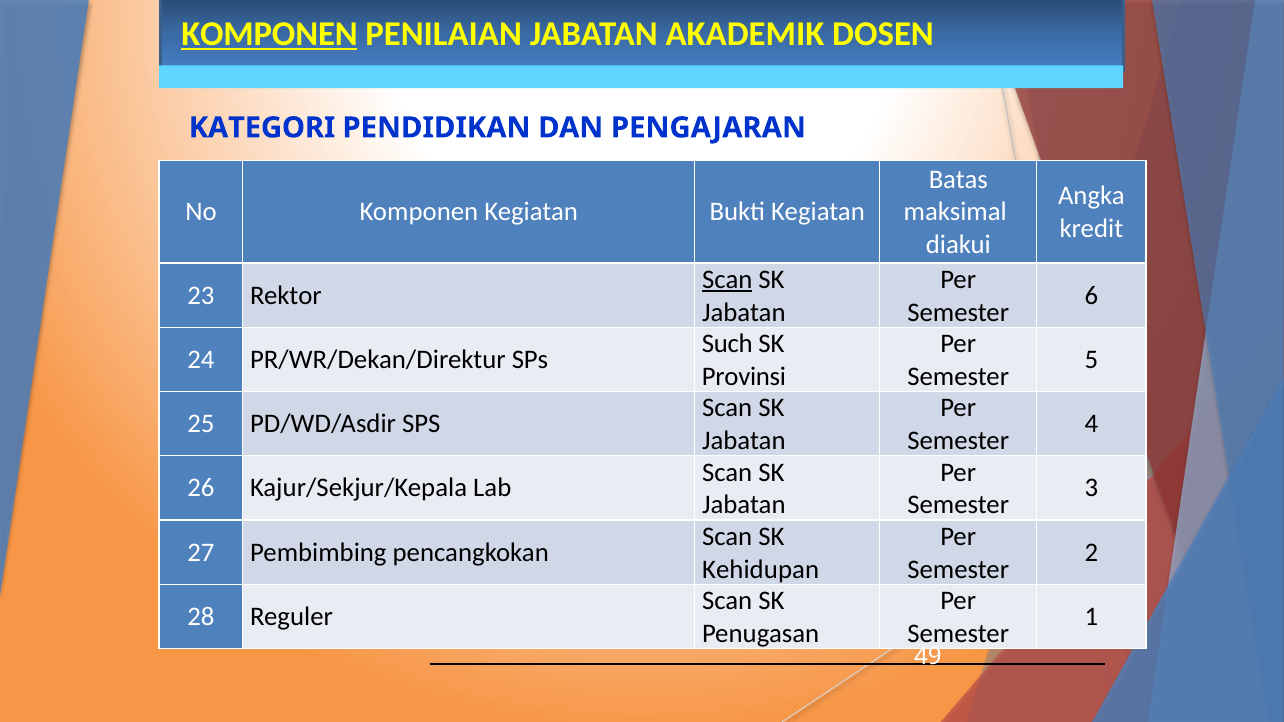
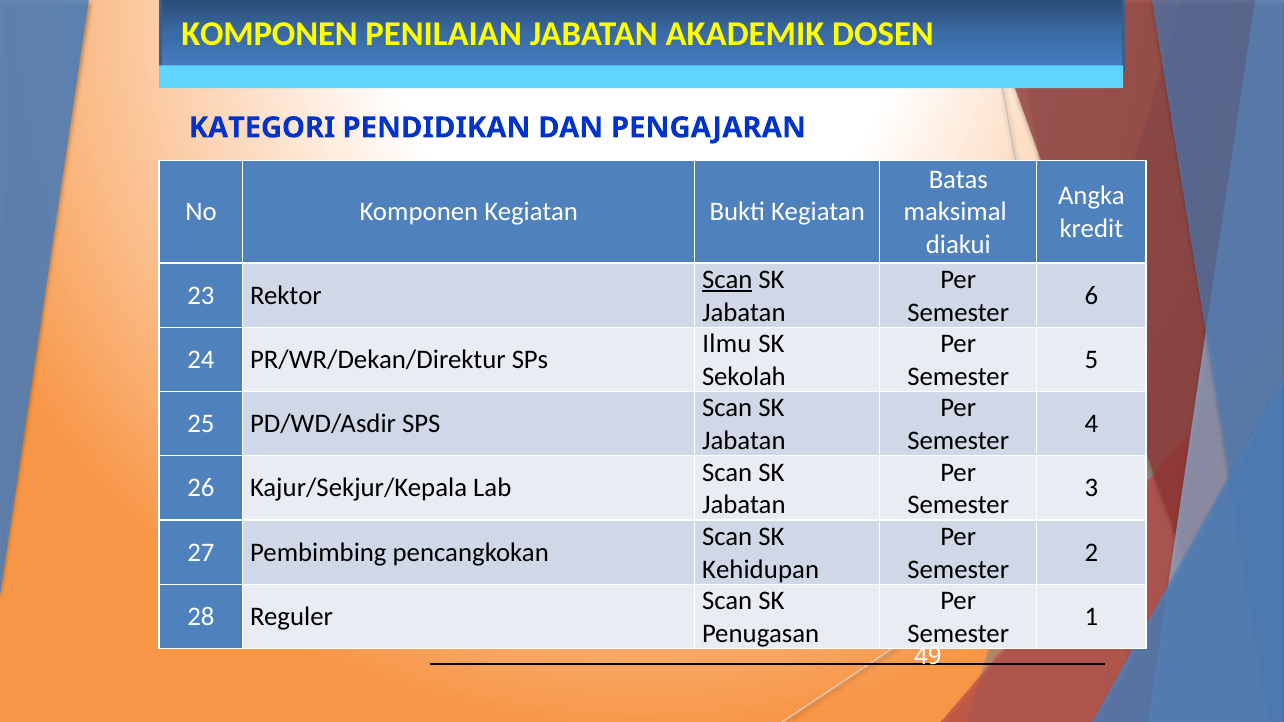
KOMPONEN underline: present -> none (269, 34)
Such: Such -> Ilmu (727, 344)
Provinsi: Provinsi -> Sekolah (744, 377)
